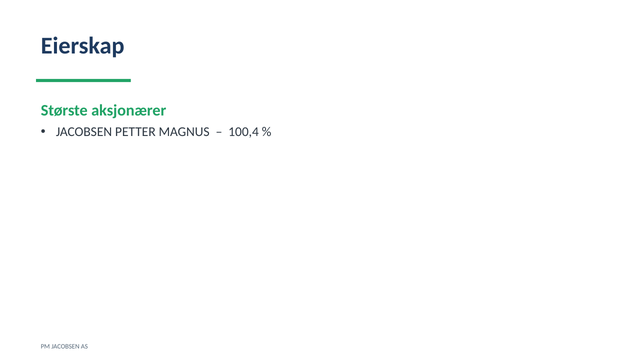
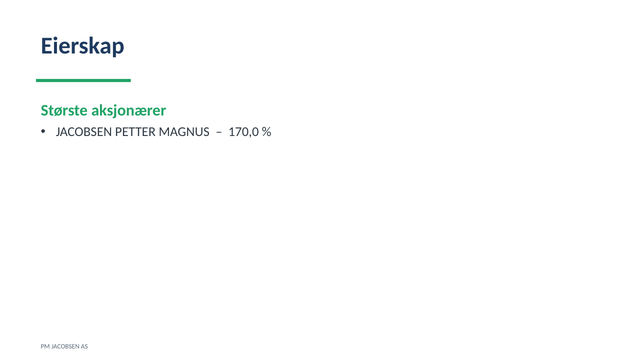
100,4: 100,4 -> 170,0 (244, 132)
